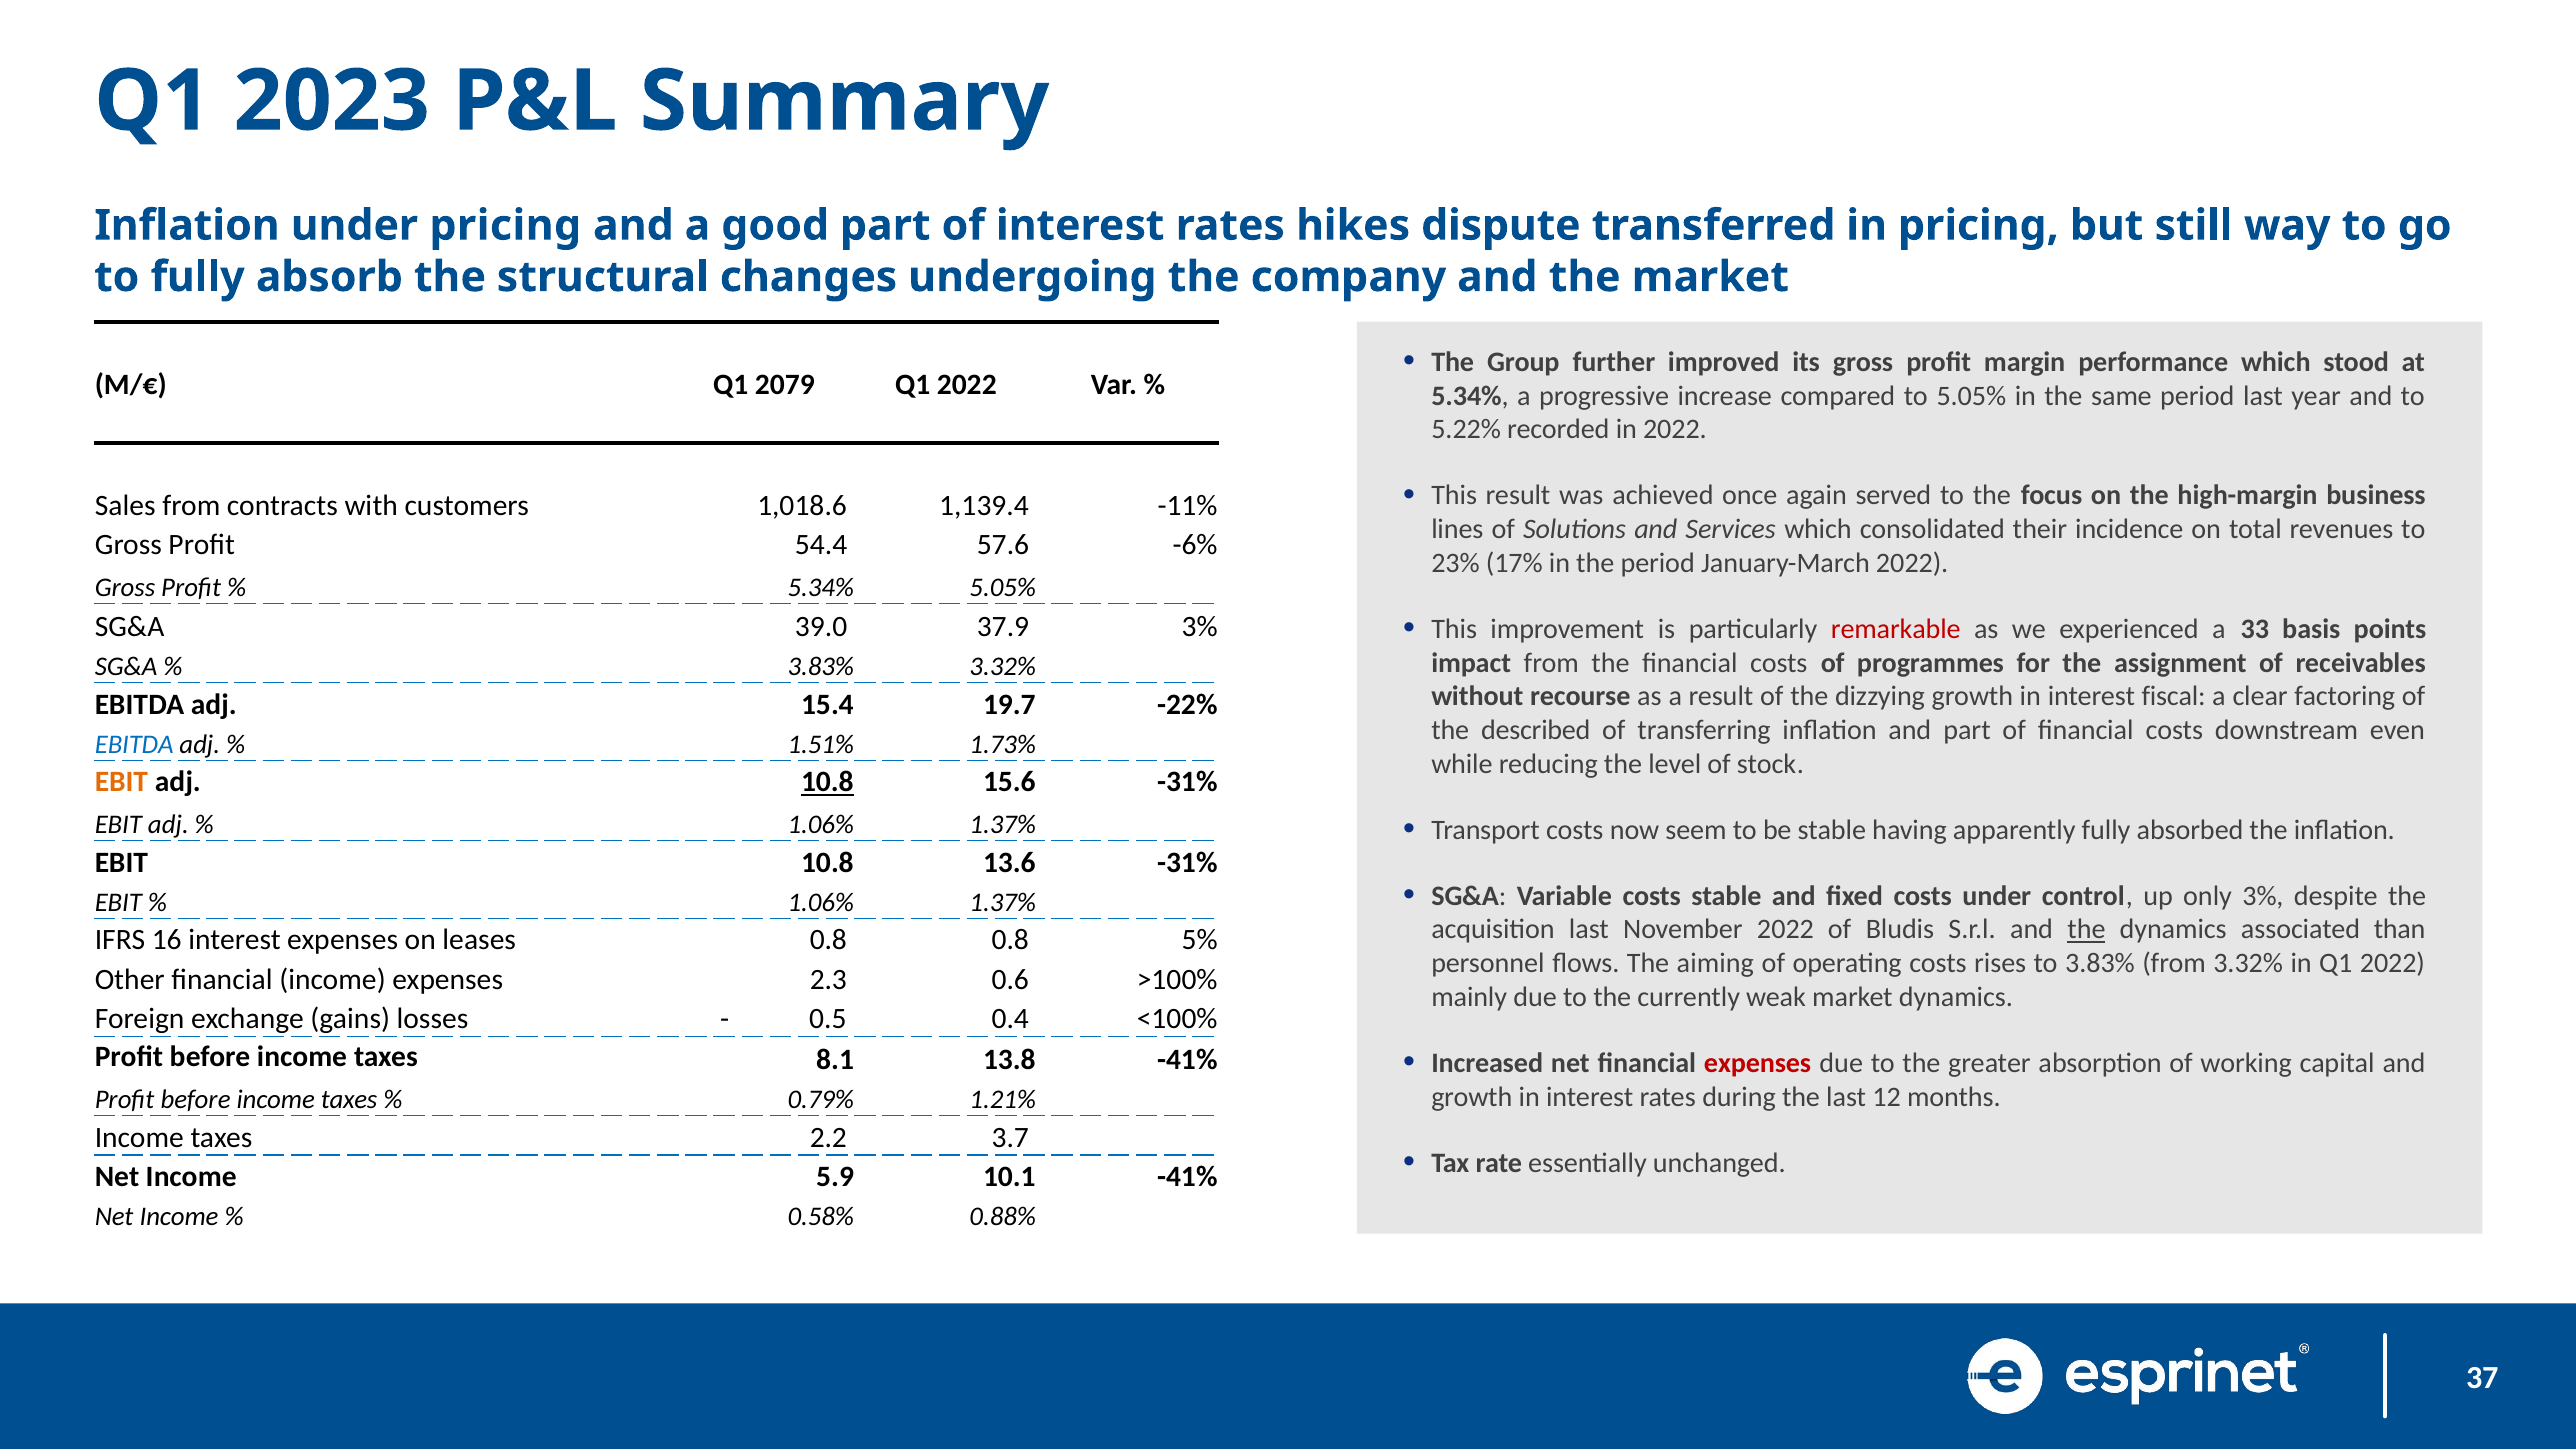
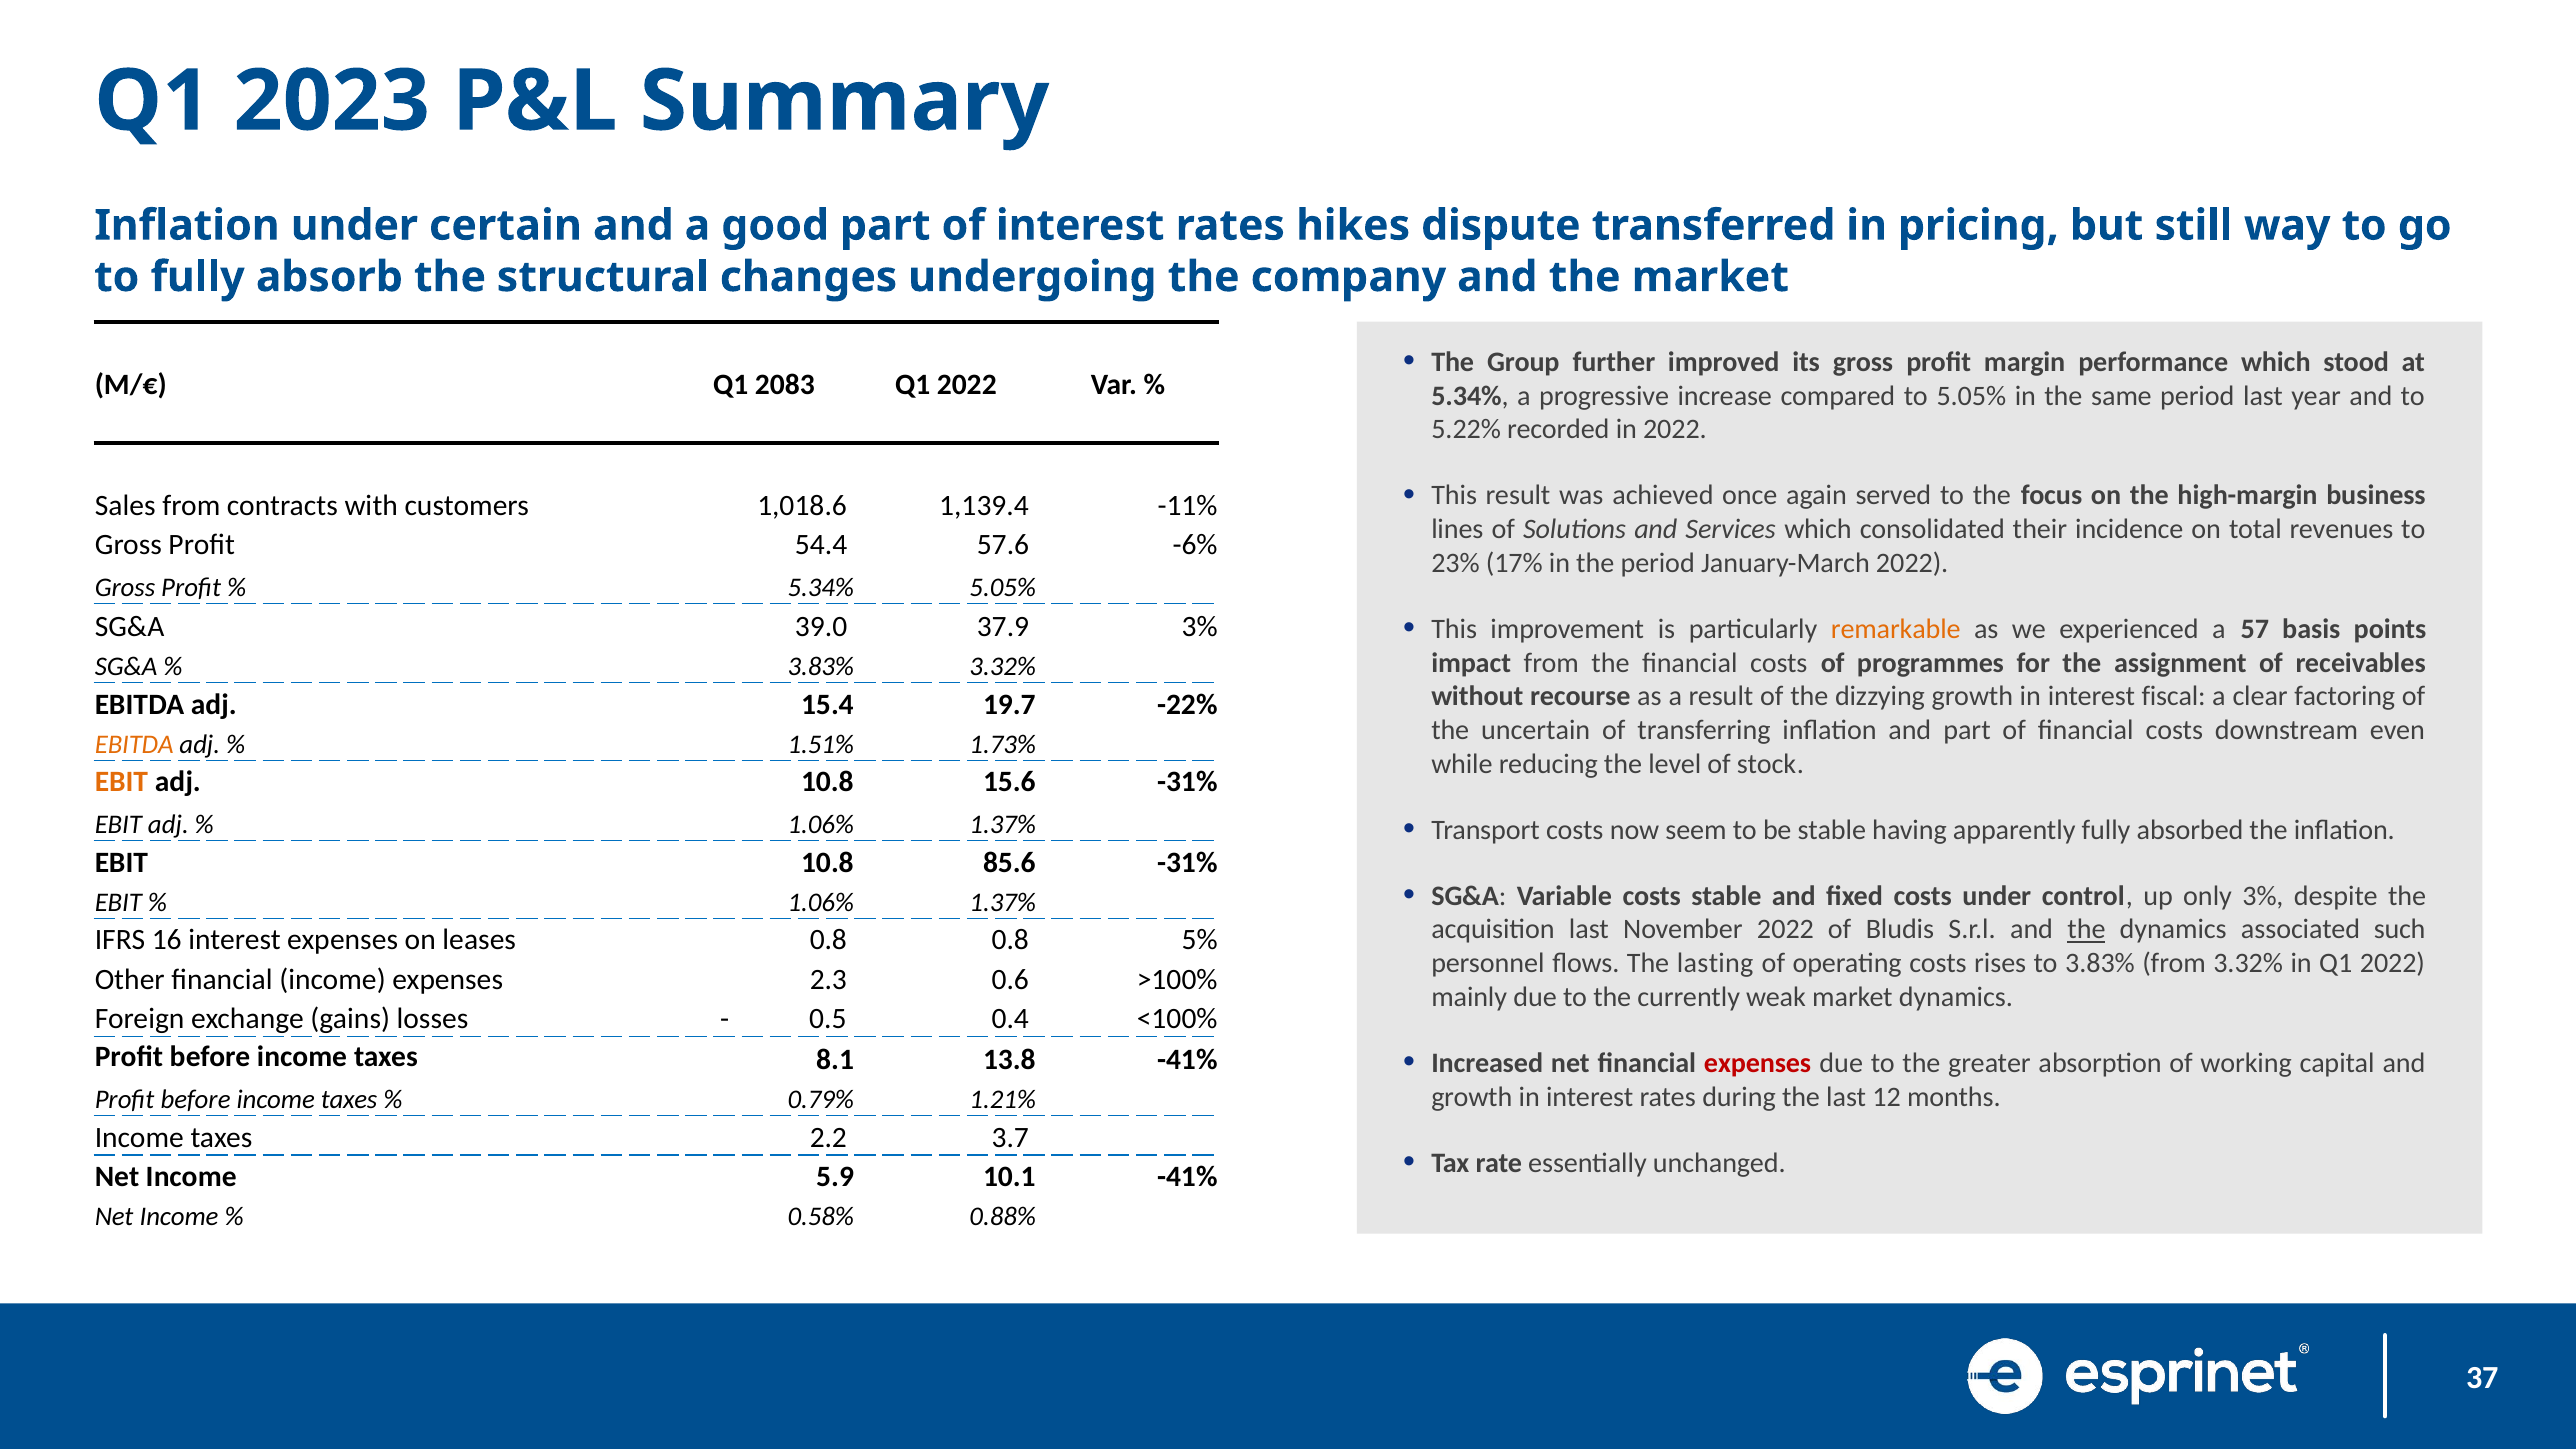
under pricing: pricing -> certain (505, 226)
2079: 2079 -> 2083 (785, 384)
remarkable colour: red -> orange (1896, 629)
33: 33 -> 57 (2255, 629)
described: described -> uncertain (1536, 730)
EBITDA colour: blue -> orange (134, 744)
10.8 underline: present -> none (827, 782)
13.6: 13.6 -> 85.6 (1009, 862)
than: than -> such (2400, 930)
aiming: aiming -> lasting (1715, 963)
